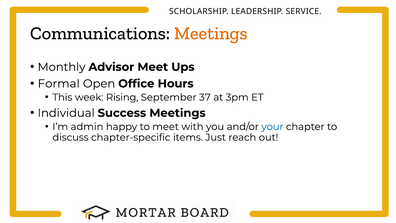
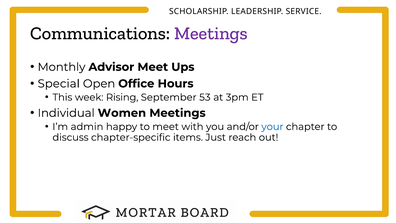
Meetings colour: orange -> purple (211, 33)
Formal: Formal -> Special (59, 84)
37: 37 -> 53 (205, 97)
Success: Success -> Women (122, 113)
